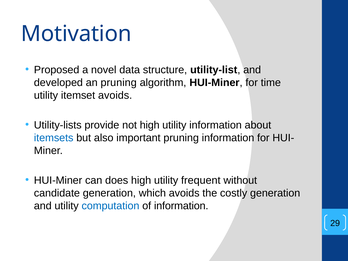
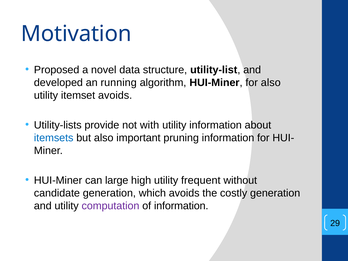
an pruning: pruning -> running (119, 83)
for time: time -> also (271, 83)
not high: high -> with (150, 125)
does: does -> large (117, 180)
computation colour: blue -> purple (110, 206)
